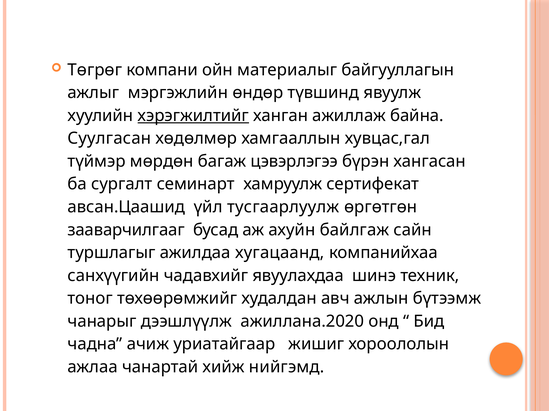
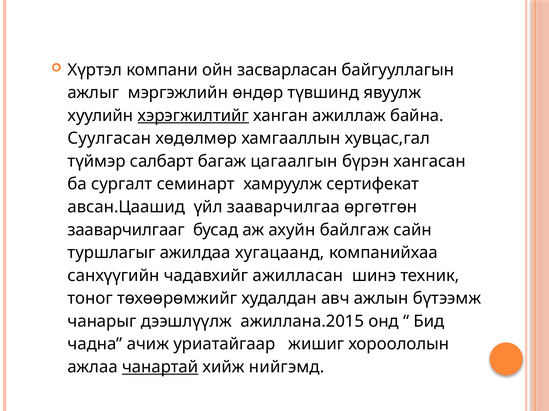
Төгрөг: Төгрөг -> Хүртэл (95, 70)
материалыг: материалыг -> засварласан (287, 70)
мөрдөн: мөрдөн -> салбарт (162, 162)
цэвэрлэгээ: цэвэрлэгээ -> цагаалгын (294, 162)
тусгаарлуулж: тусгаарлуулж -> зааварчилгаа (283, 207)
явуулахдаа: явуулахдаа -> ажилласан (298, 276)
ажиллана.2020: ажиллана.2020 -> ажиллана.2015 (302, 322)
чанартай underline: none -> present (160, 368)
